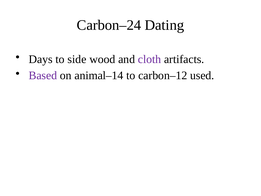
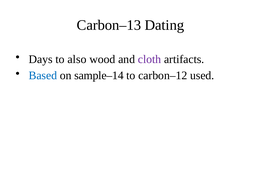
Carbon–24: Carbon–24 -> Carbon–13 (109, 25)
side: side -> also (77, 59)
Based colour: purple -> blue (43, 75)
animal–14: animal–14 -> sample–14 (99, 75)
